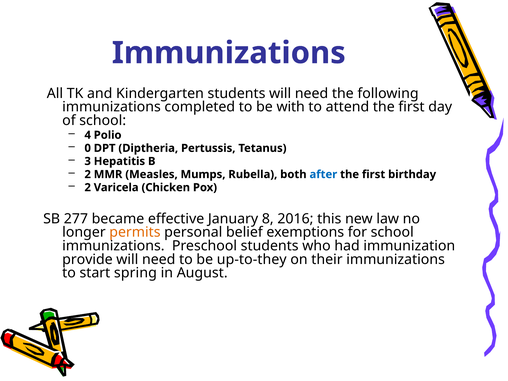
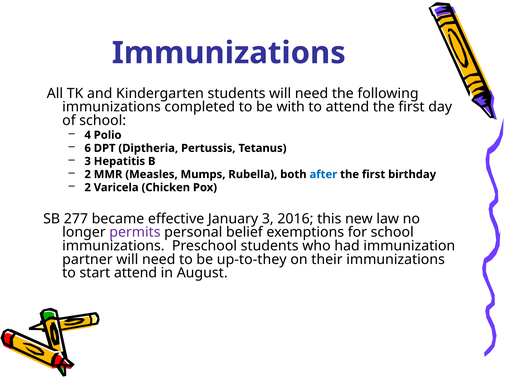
0: 0 -> 6 (88, 148)
January 8: 8 -> 3 (268, 219)
permits colour: orange -> purple (135, 232)
provide: provide -> partner (87, 259)
start spring: spring -> attend (136, 273)
